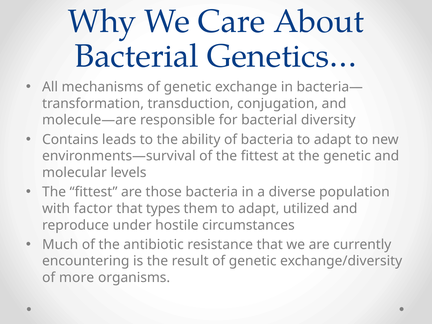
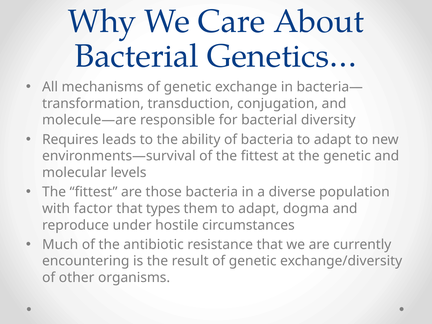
Contains: Contains -> Requires (70, 140)
utilized: utilized -> dogma (306, 209)
more: more -> other (77, 278)
